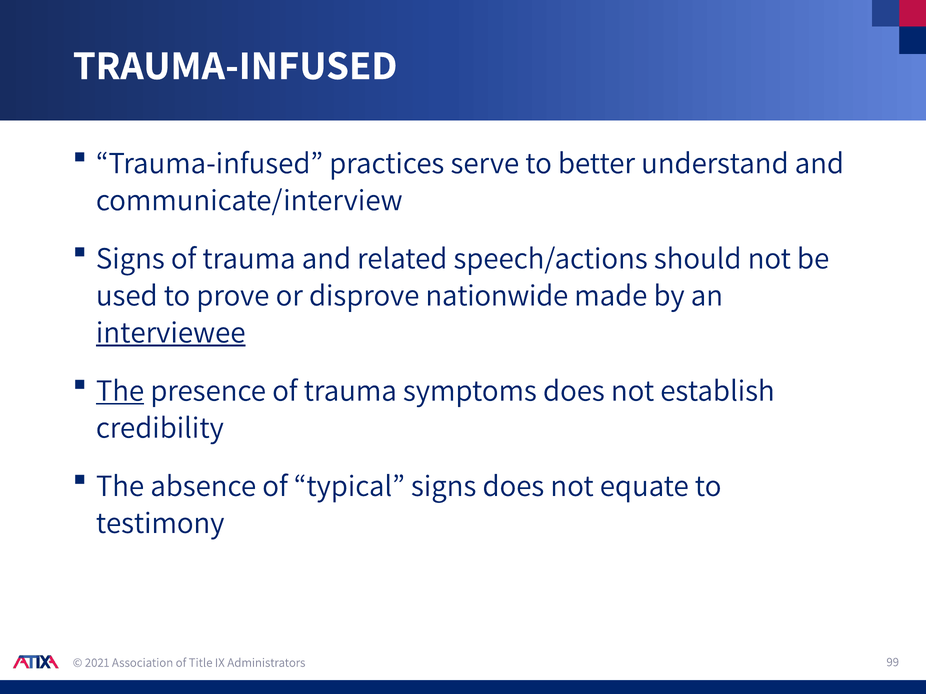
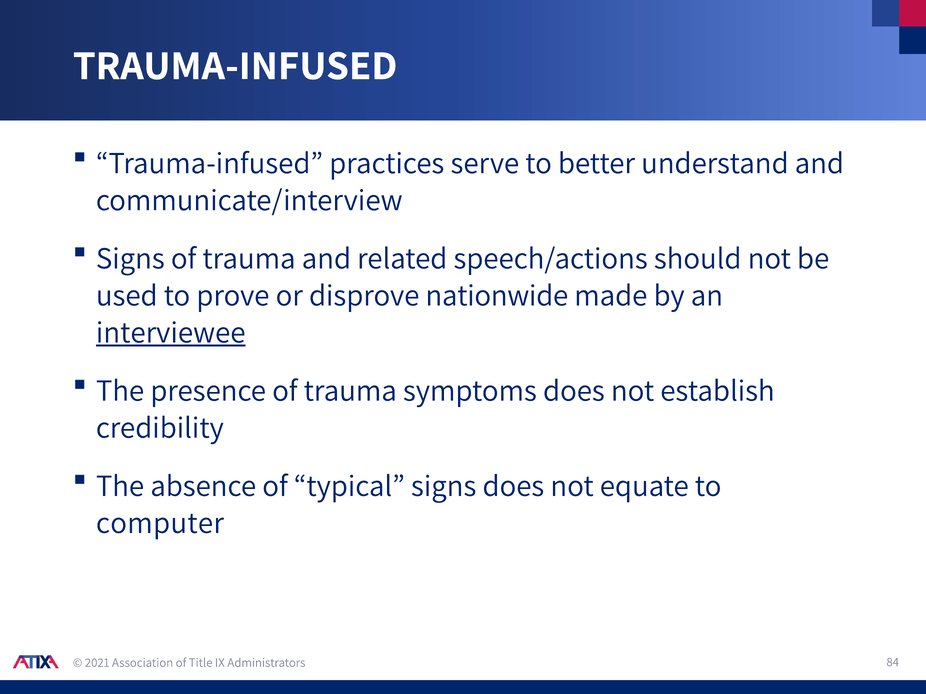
The underline: present -> none (120, 391)
testimony: testimony -> computer (160, 523)
99: 99 -> 84 (893, 662)
